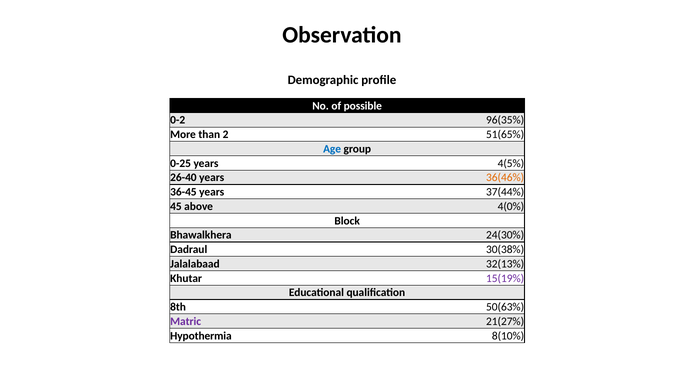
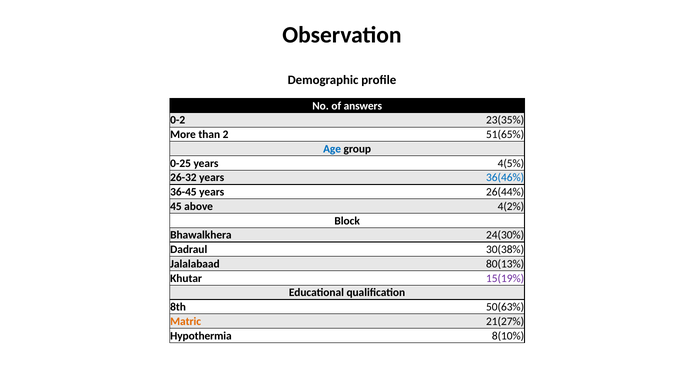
possible: possible -> answers (363, 106)
96(35%: 96(35% -> 23(35% (505, 120)
26-40: 26-40 -> 26-32 (183, 178)
36(46% colour: orange -> blue (505, 178)
37(44%: 37(44% -> 26(44% (505, 192)
4(0%: 4(0% -> 4(2% (511, 206)
32(13%: 32(13% -> 80(13% (505, 264)
Matric colour: purple -> orange (186, 321)
